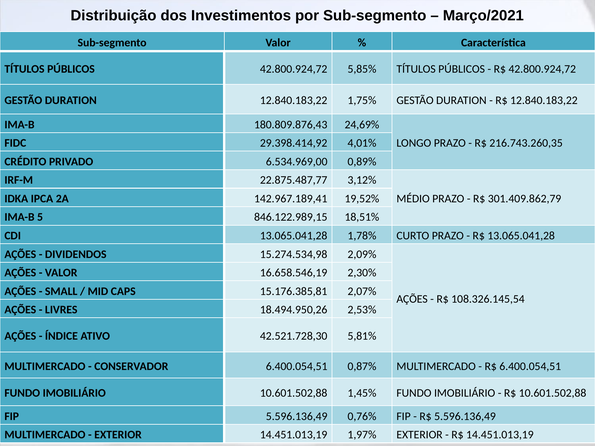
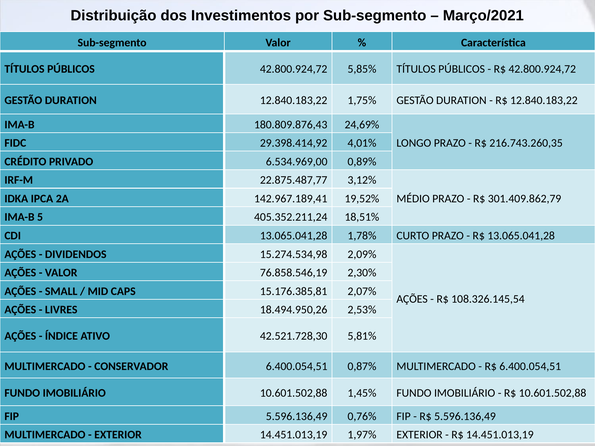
846.122.989,15: 846.122.989,15 -> 405.352.211,24 (291, 217)
16.658.546,19: 16.658.546,19 -> 76.858.546,19 (294, 273)
